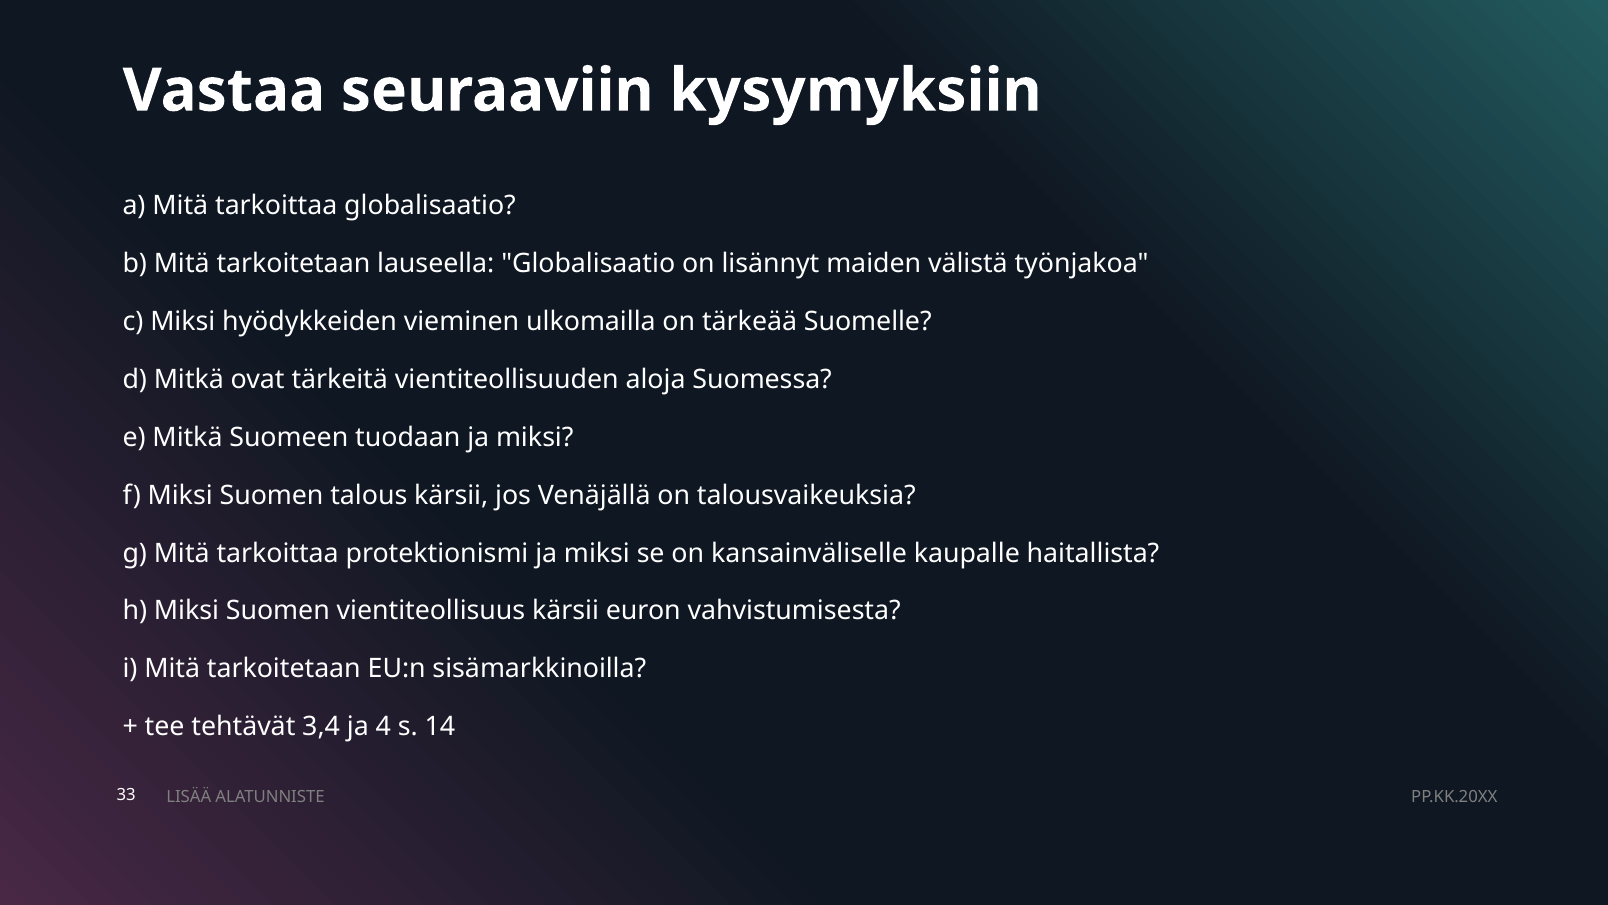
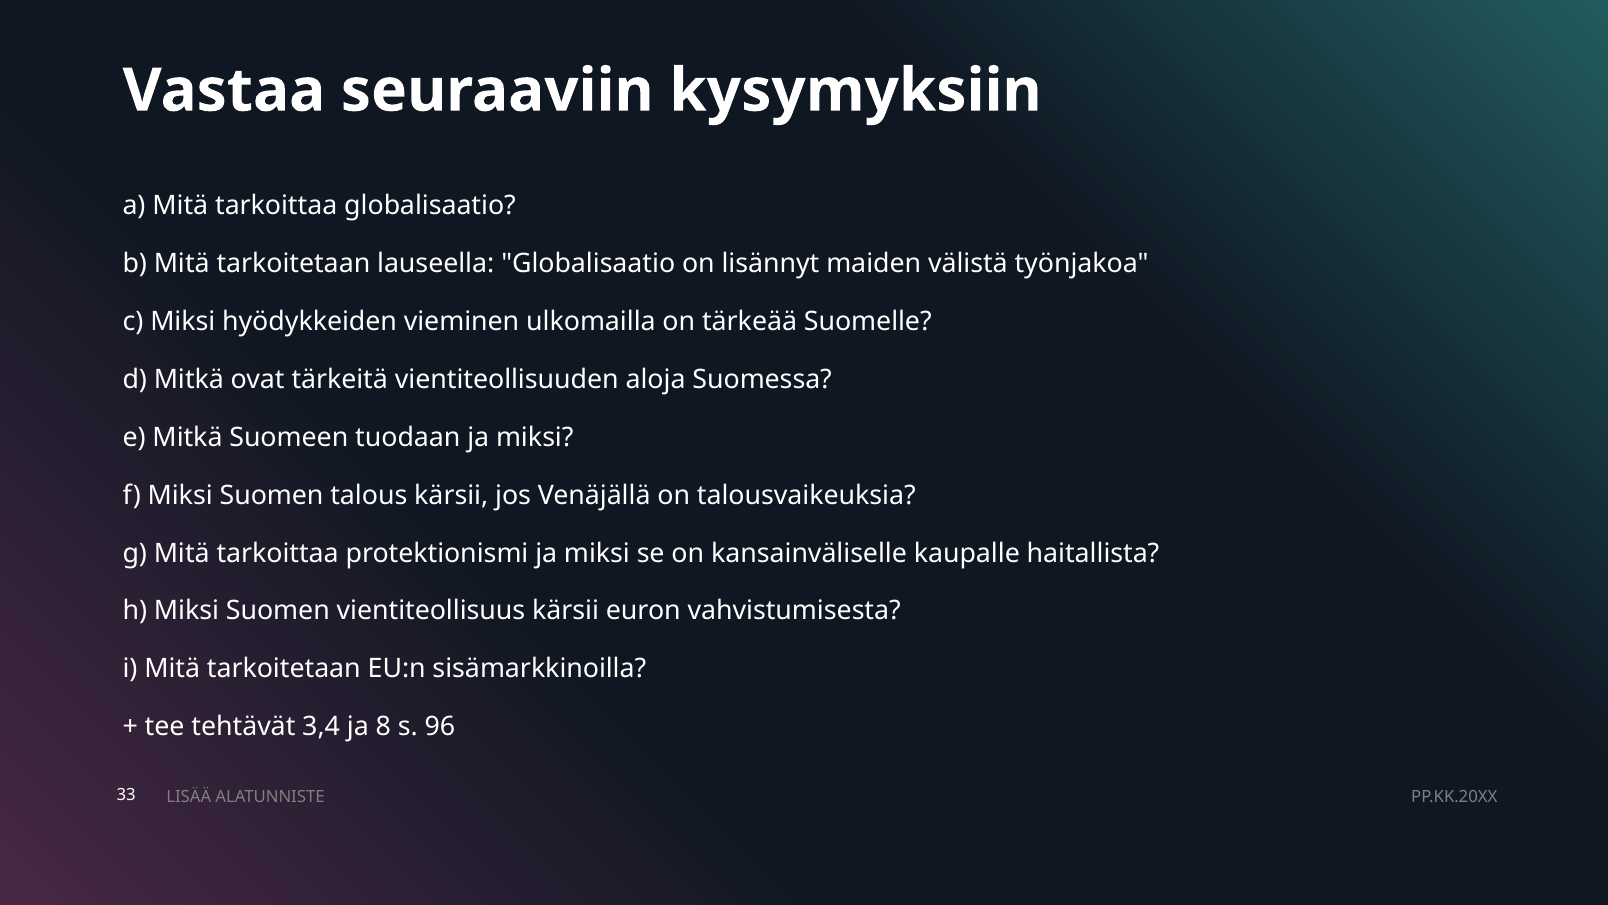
4: 4 -> 8 (383, 726)
14: 14 -> 96 (440, 726)
